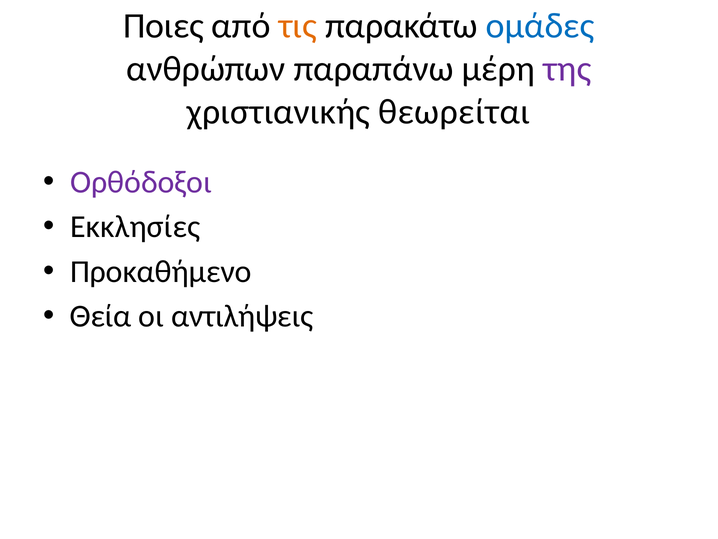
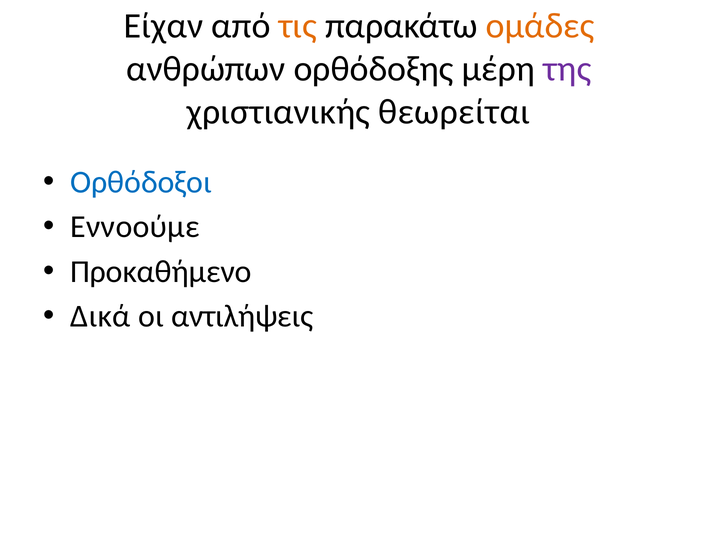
Ποιες: Ποιες -> Είχαν (163, 26)
ομάδες colour: blue -> orange (540, 26)
παραπάνω: παραπάνω -> ορθόδοξης (374, 69)
Ορθόδοξοι colour: purple -> blue (141, 182)
Εκκλησίες: Εκκλησίες -> Εννοούμε (135, 227)
Θεία: Θεία -> Δικά (100, 316)
